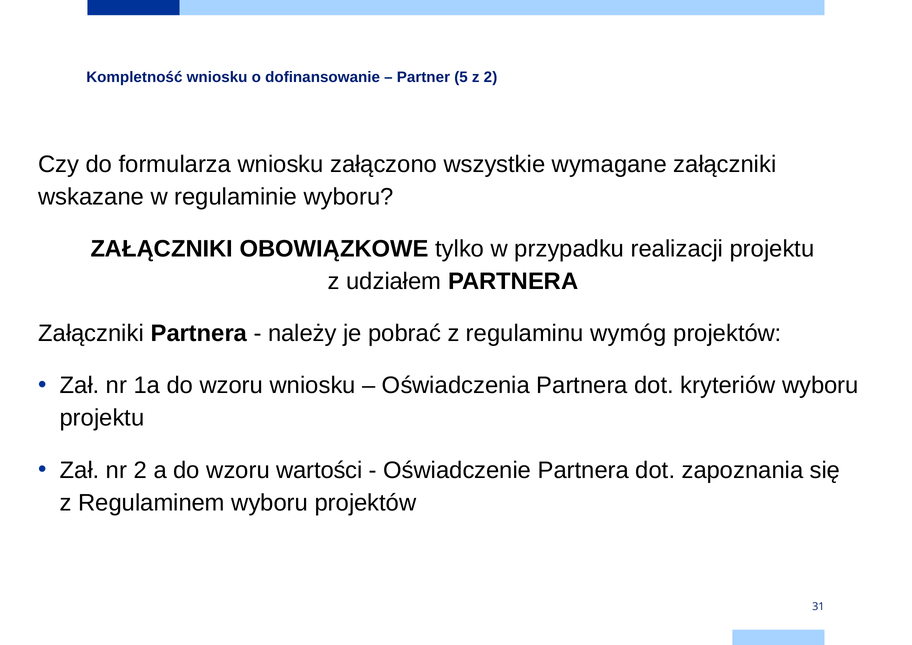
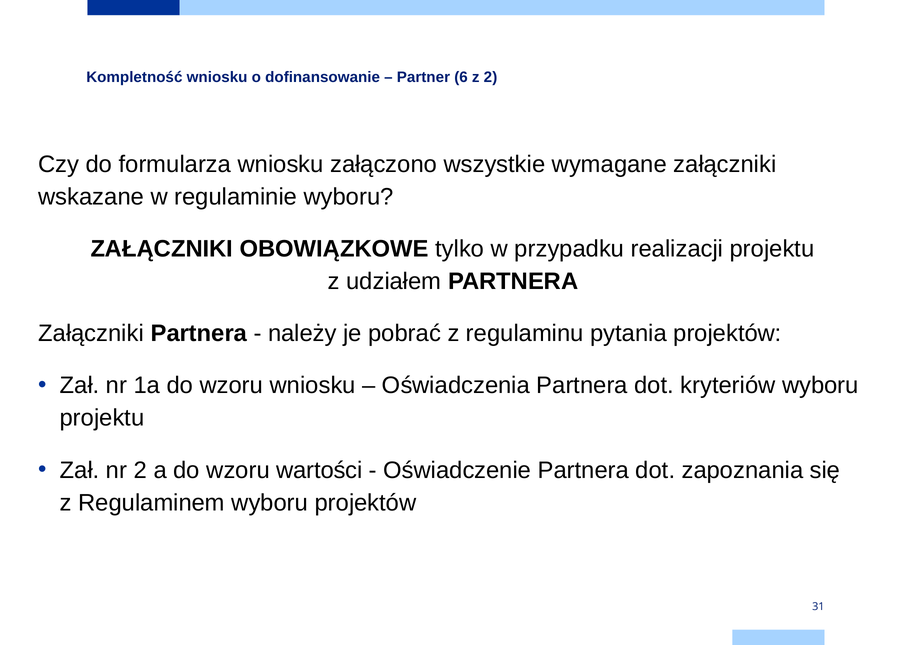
5: 5 -> 6 (461, 77)
wymóg: wymóg -> pytania (629, 333)
